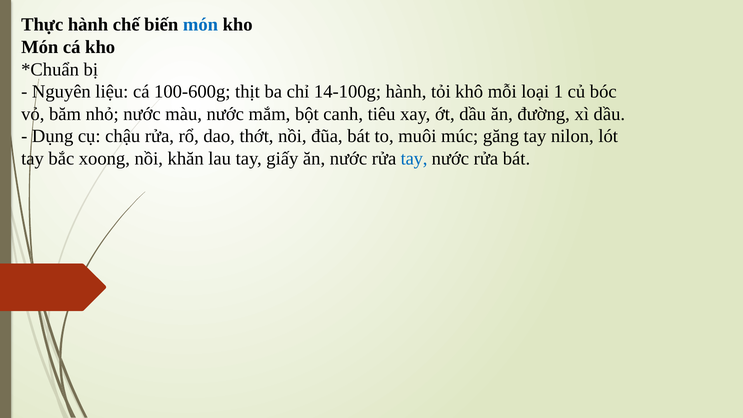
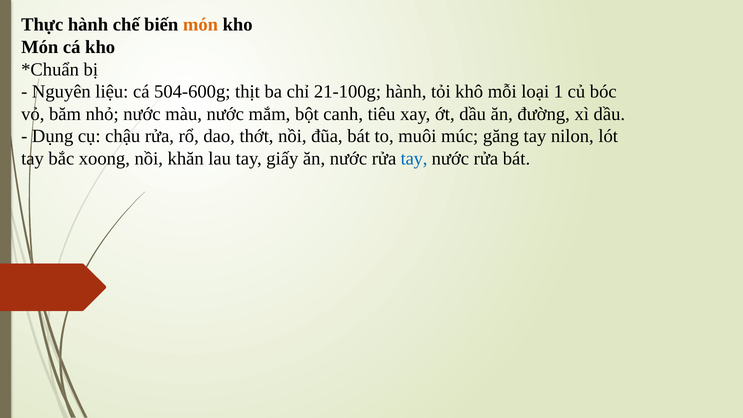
món colour: blue -> orange (200, 25)
100-600g: 100-600g -> 504-600g (192, 92)
14-100g: 14-100g -> 21-100g (348, 92)
